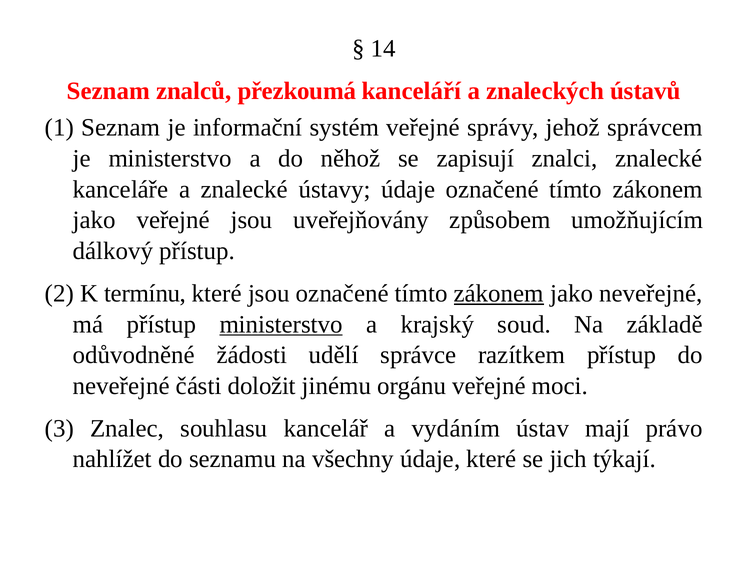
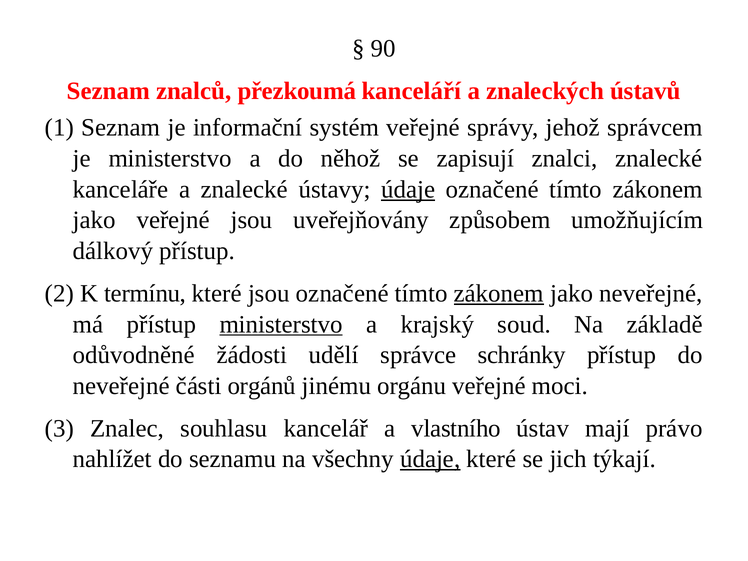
14: 14 -> 90 (383, 49)
údaje underline: none -> present (408, 189)
razítkem: razítkem -> schránky (522, 355)
doložit: doložit -> orgánů (262, 386)
vydáním: vydáním -> vlastního (456, 428)
údaje underline: none -> present (430, 459)
